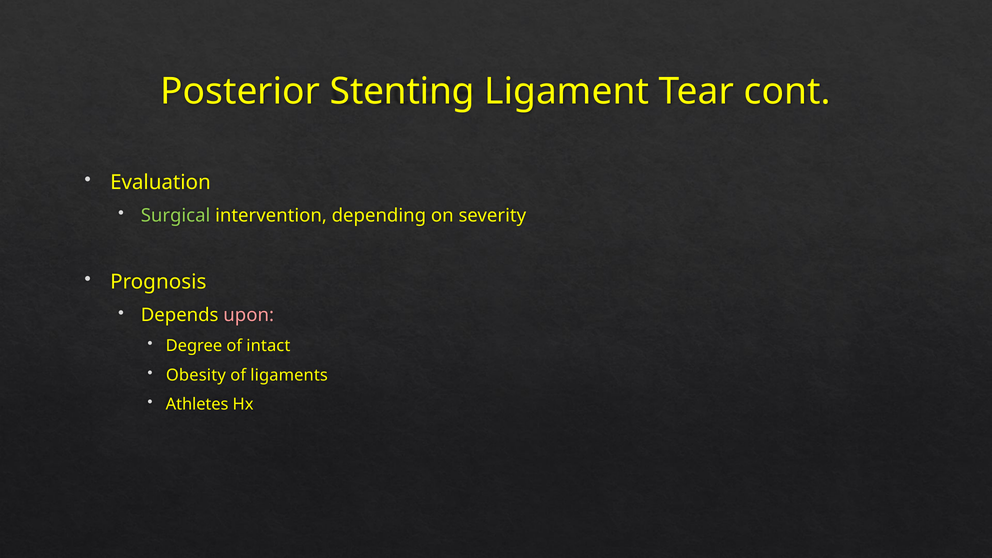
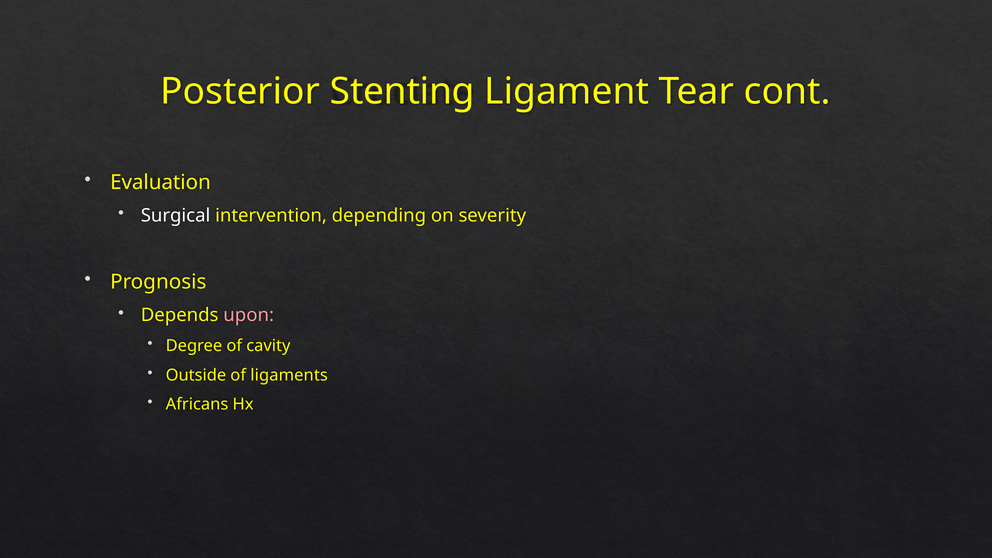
Surgical colour: light green -> white (176, 216)
intact: intact -> cavity (268, 346)
Obesity: Obesity -> Outside (196, 375)
Athletes: Athletes -> Africans (197, 404)
